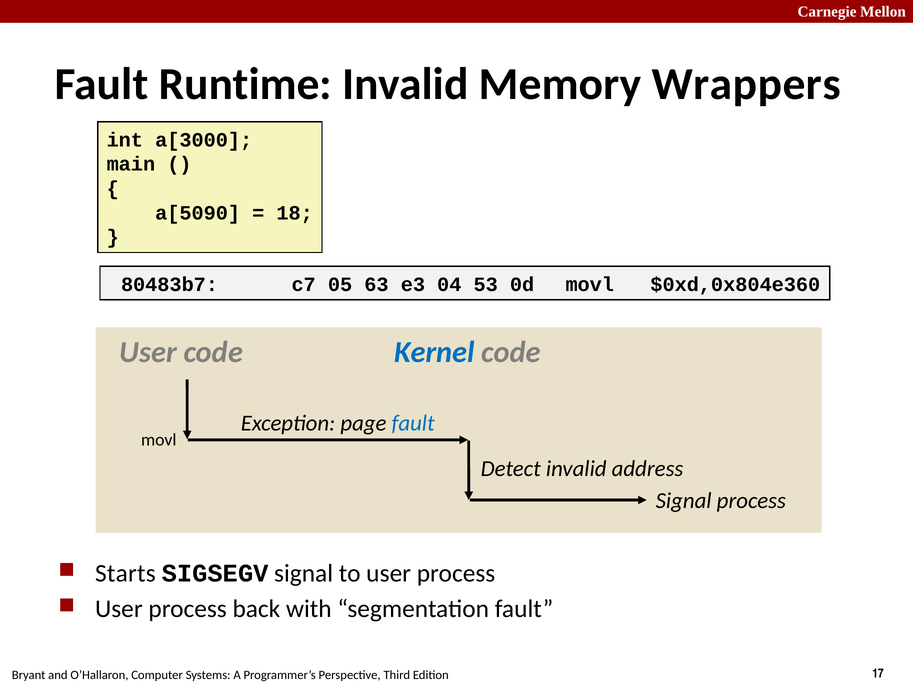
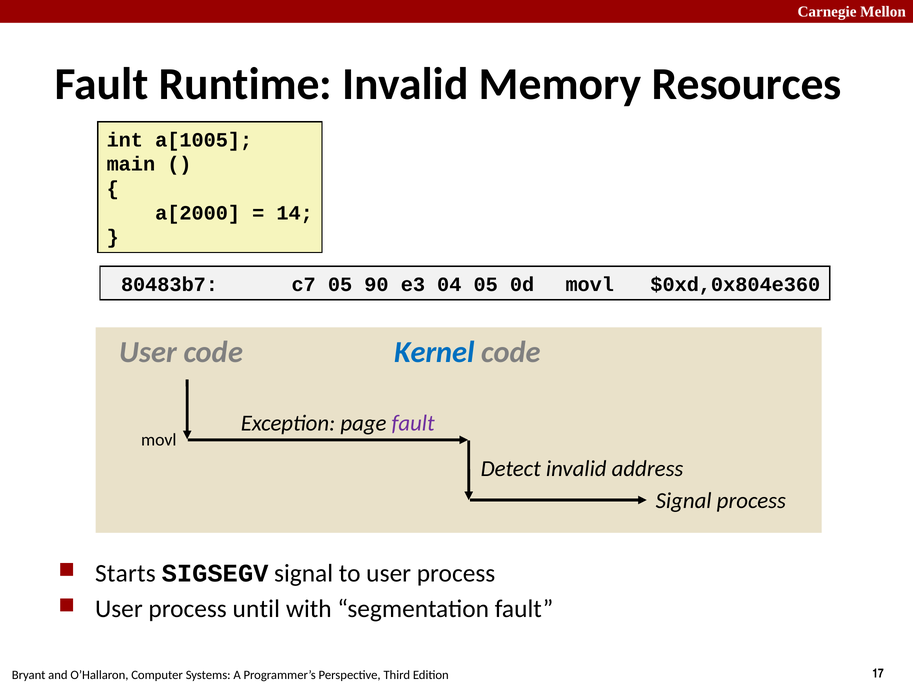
Wrappers: Wrappers -> Resources (746, 84)
a[3000: a[3000 -> a[1005 (204, 140)
a[5090: a[5090 -> a[2000 (198, 213)
18: 18 -> 14 (295, 213)
63: 63 -> 90 (376, 284)
04 53: 53 -> 05 (486, 284)
fault colour: blue -> purple (413, 423)
back: back -> until (256, 609)
